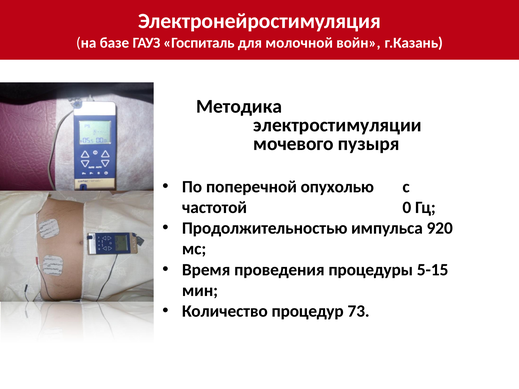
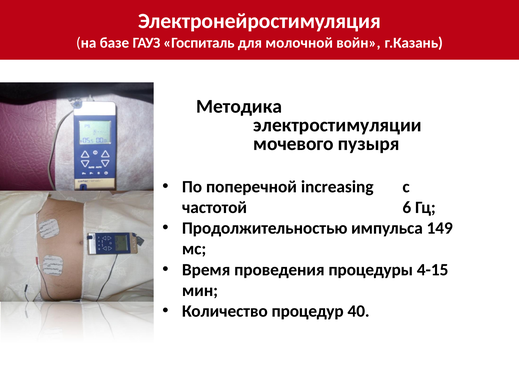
опухолью: опухолью -> increasing (337, 187)
0: 0 -> 6 (407, 208)
920: 920 -> 149 (440, 228)
5-15: 5-15 -> 4-15 (433, 270)
73: 73 -> 40 (359, 311)
